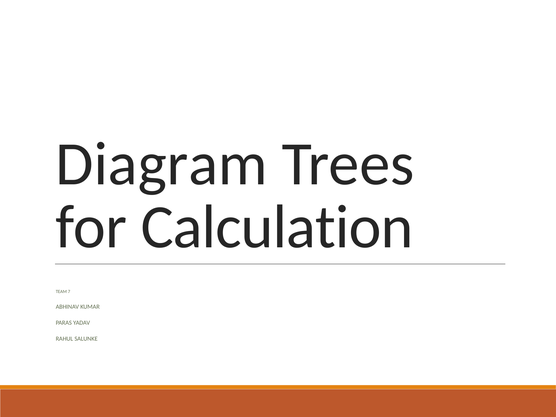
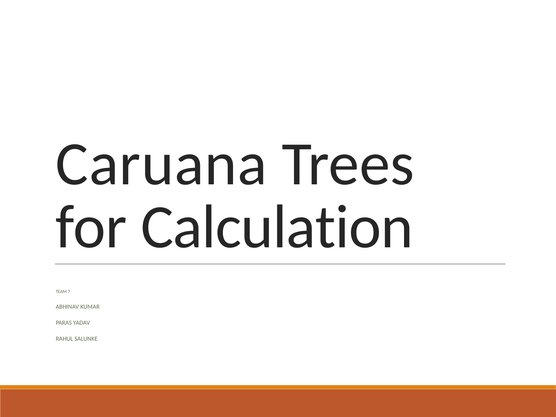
Diagram: Diagram -> Caruana (161, 164)
